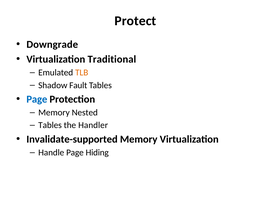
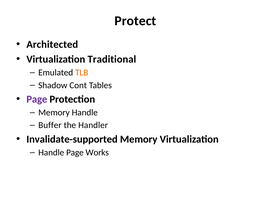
Downgrade: Downgrade -> Architected (52, 45)
Fault: Fault -> Cont (78, 85)
Page colour: blue -> purple (37, 99)
Memory Nested: Nested -> Handle (85, 113)
Tables: Tables -> Buffer (50, 125)
Hiding: Hiding -> Works (97, 153)
